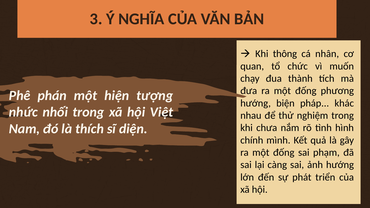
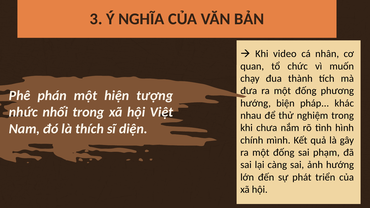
thông: thông -> video (285, 54)
